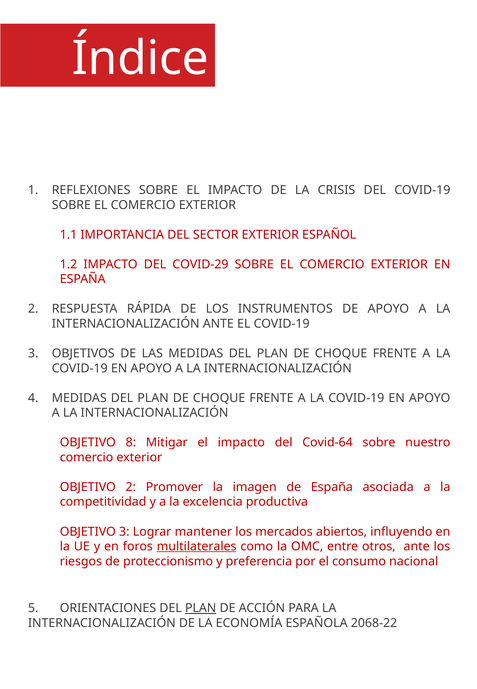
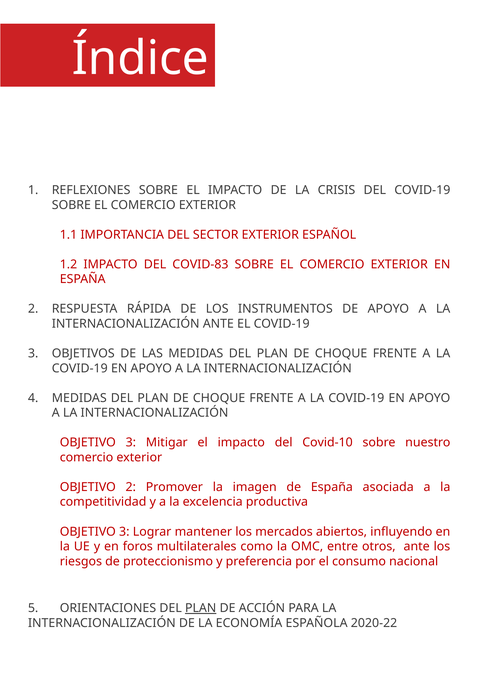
COVID-29: COVID-29 -> COVID-83 (200, 264)
8: 8 -> 3 (131, 443)
Covid-64: Covid-64 -> Covid-10 (328, 443)
multilaterales underline: present -> none (197, 546)
2068-22: 2068-22 -> 2020-22 (374, 623)
